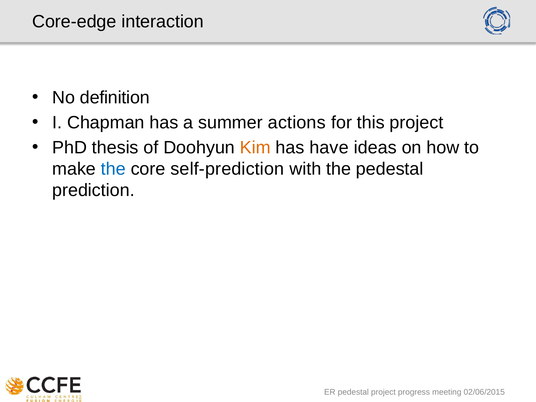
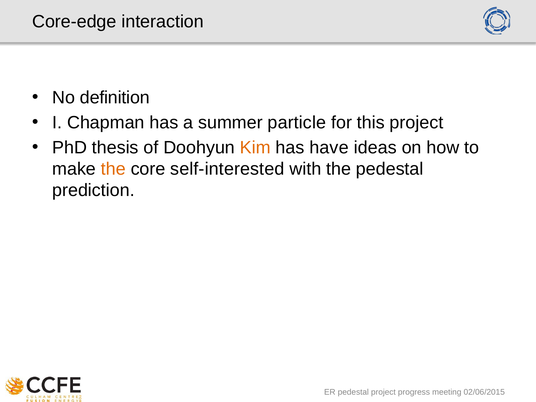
actions: actions -> particle (297, 122)
the colour: blue -> orange (113, 169)
self-prediction: self-prediction -> self-interested (227, 169)
